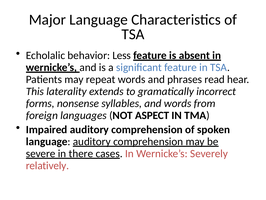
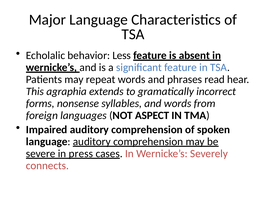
laterality: laterality -> agraphia (67, 91)
there: there -> press (81, 153)
relatively: relatively -> connects (47, 165)
